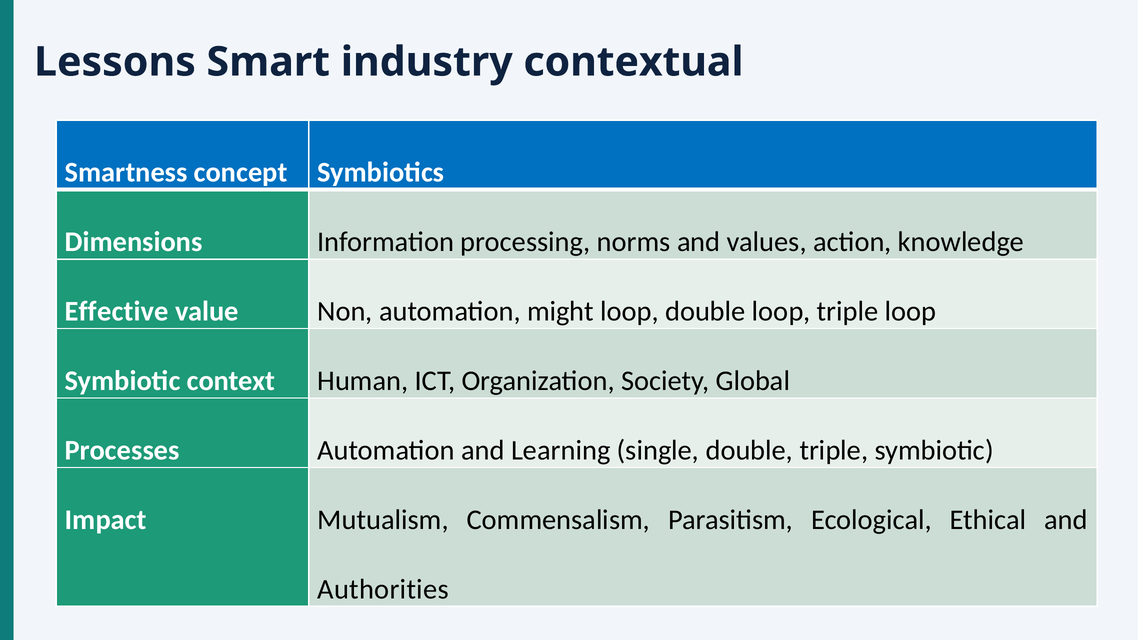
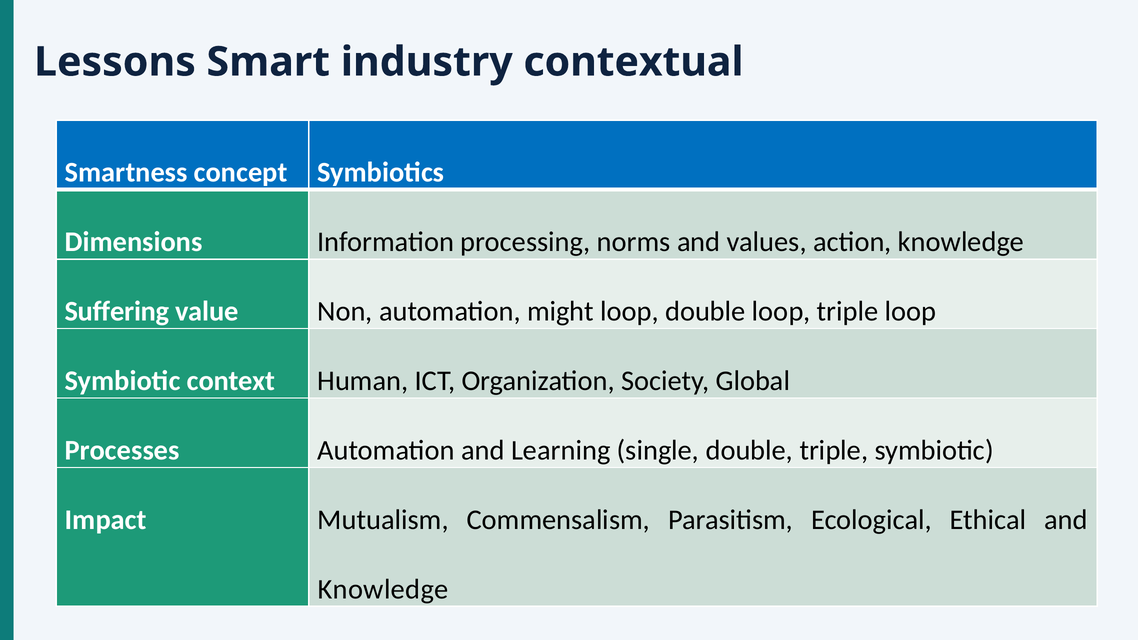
Effective: Effective -> Suffering (117, 312)
Authorities: Authorities -> Knowledge (383, 589)
